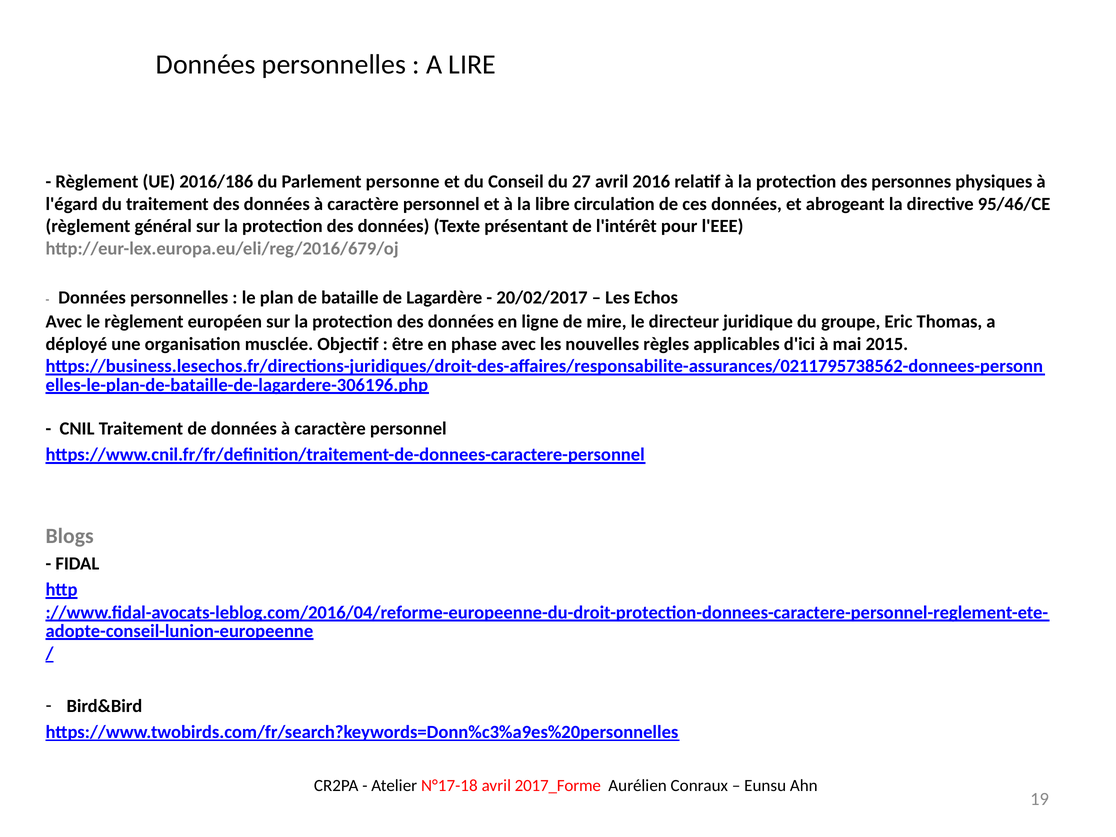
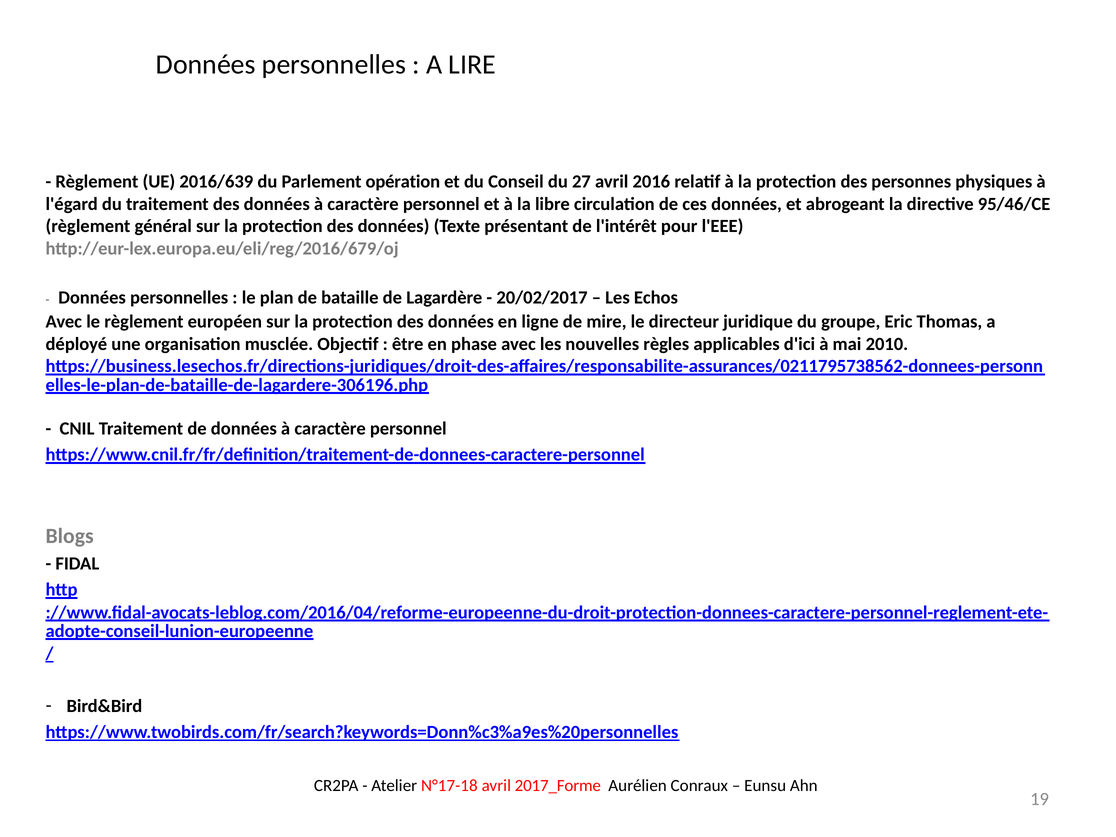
2016/186: 2016/186 -> 2016/639 (216, 182)
personne: personne -> opération (403, 182)
2015: 2015 -> 2010 (887, 344)
